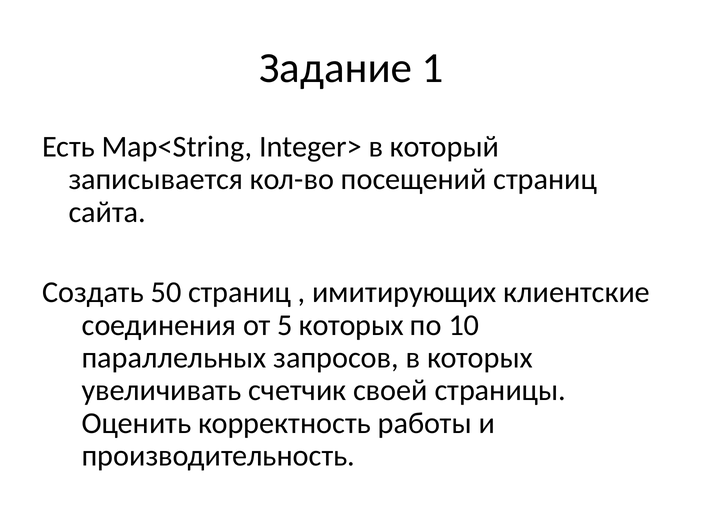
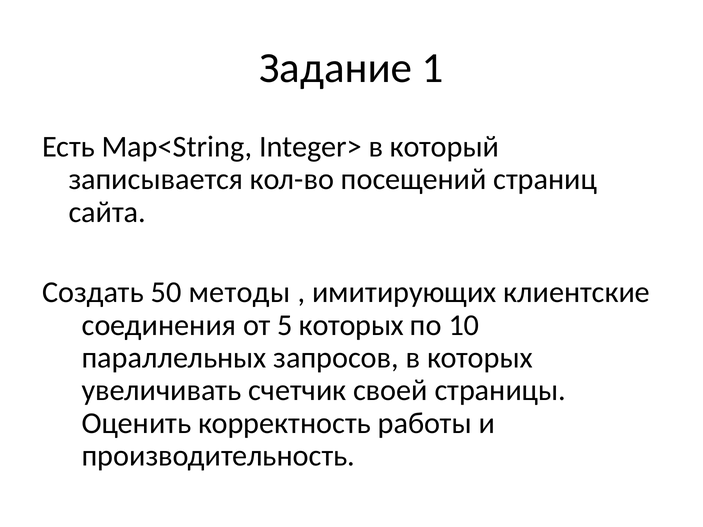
50 страниц: страниц -> методы (239, 293)
